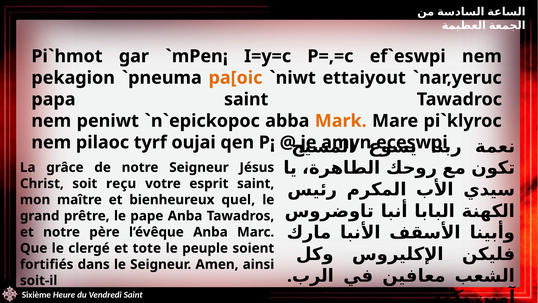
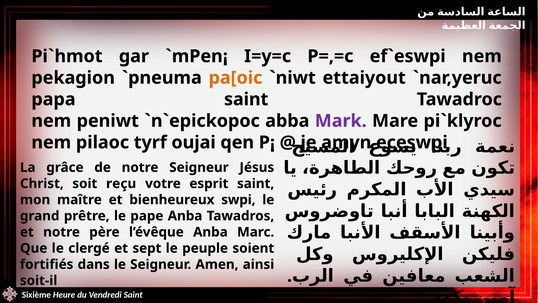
Mark colour: orange -> purple (341, 121)
quel: quel -> swpi (238, 200)
tote: tote -> sept (147, 248)
